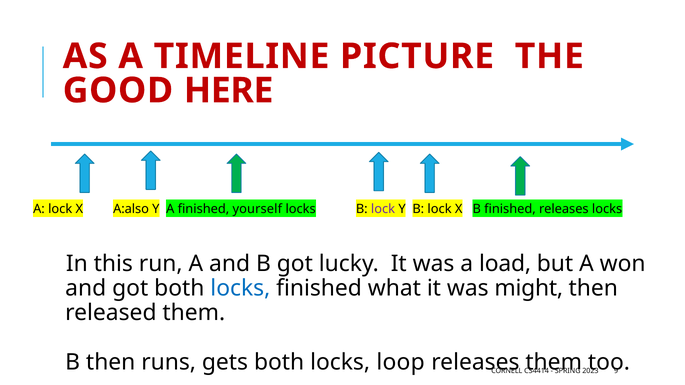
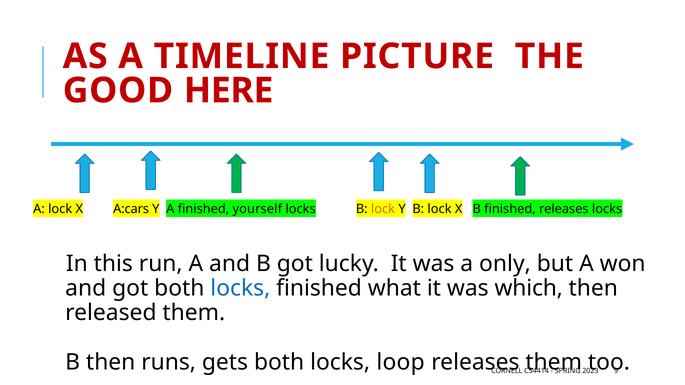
A:also: A:also -> A:cars (131, 209)
lock colour: purple -> orange (383, 209)
load: load -> only (505, 264)
might: might -> which (529, 288)
